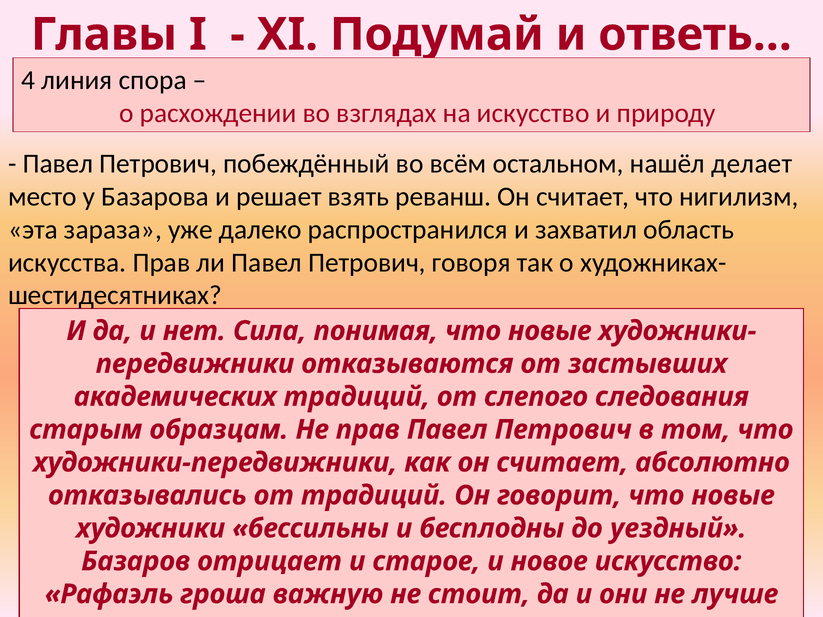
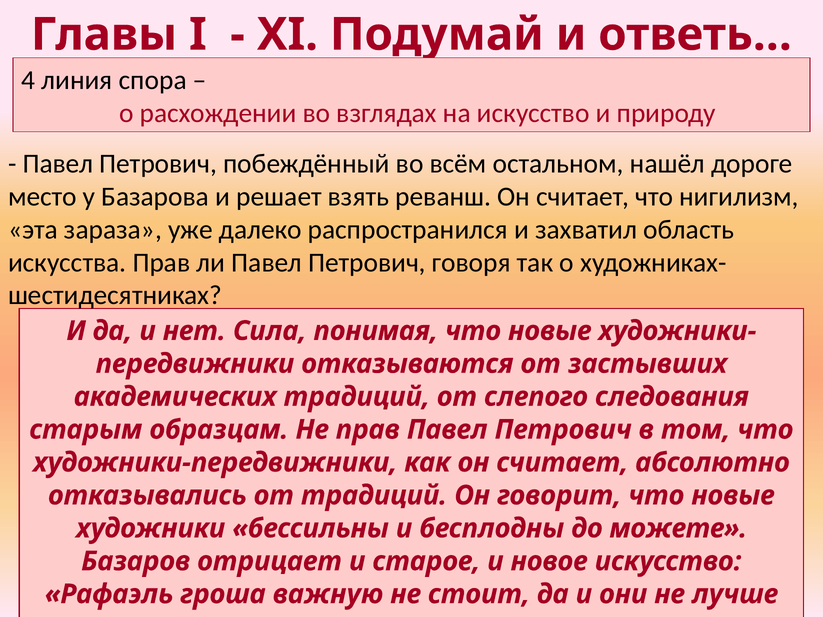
делает: делает -> дороге (752, 164)
уездный: уездный -> можете (678, 529)
